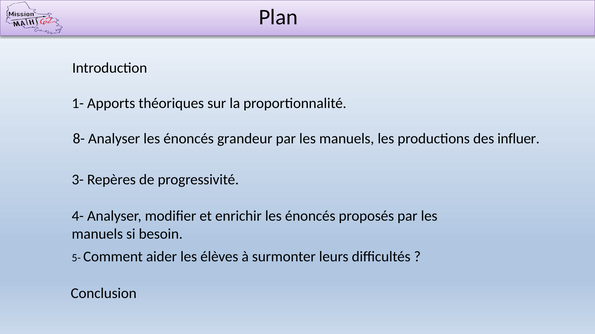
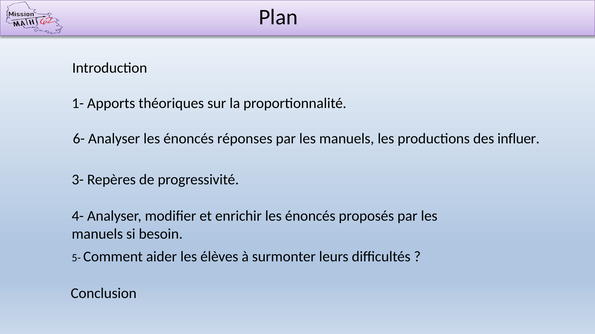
8-: 8- -> 6- (79, 139)
grandeur: grandeur -> réponses (245, 139)
